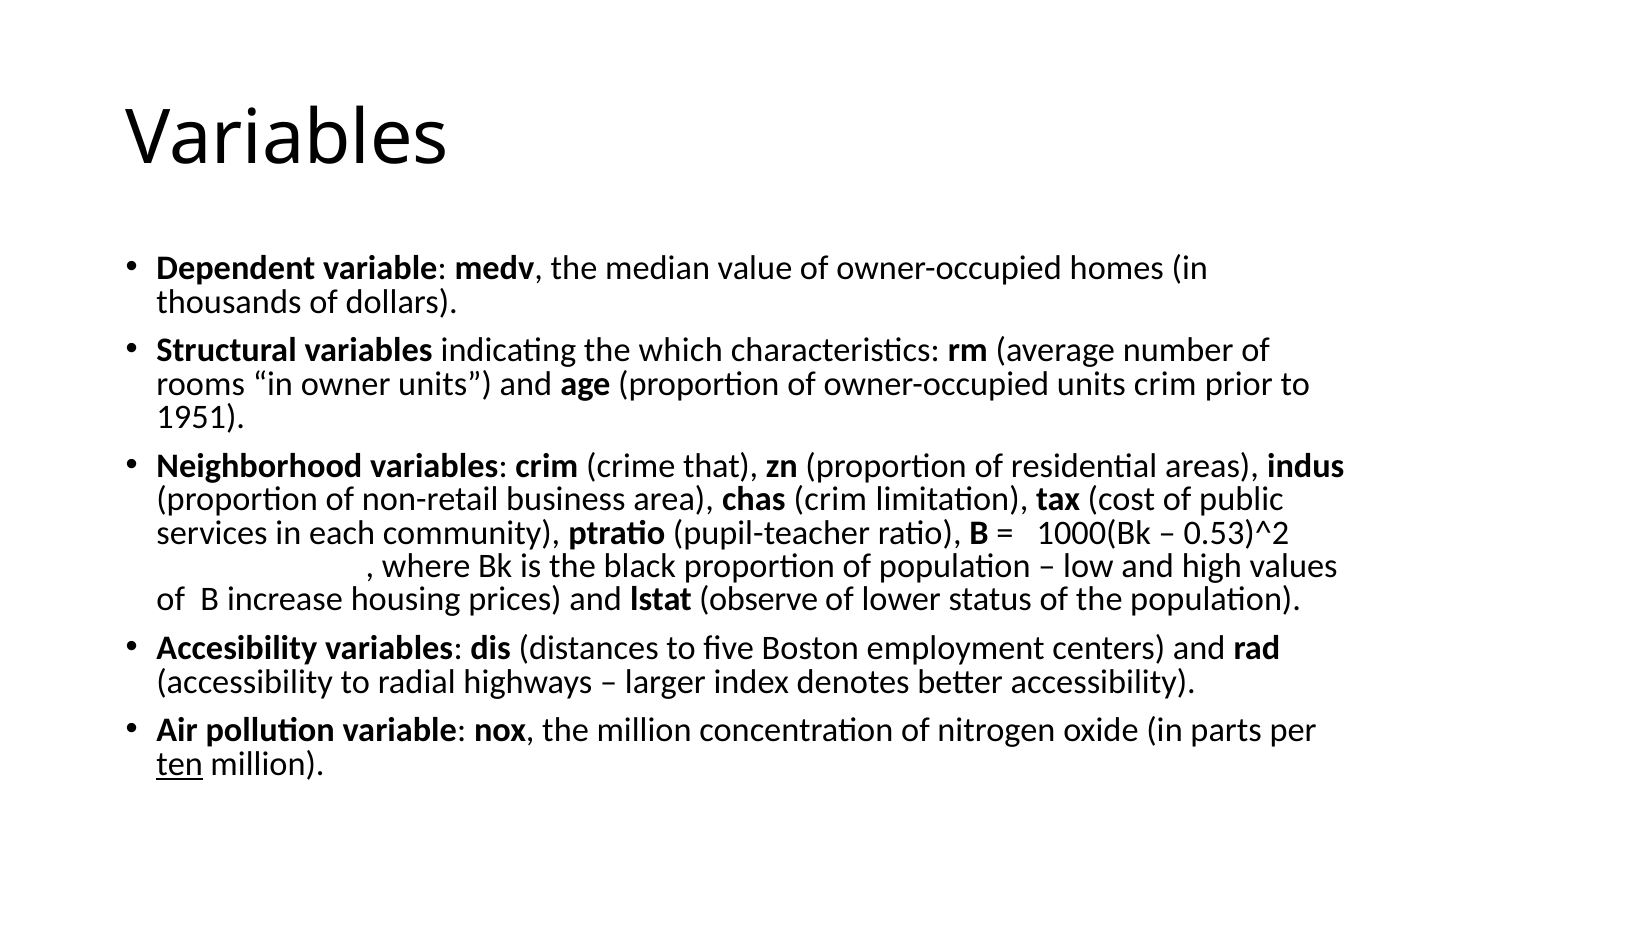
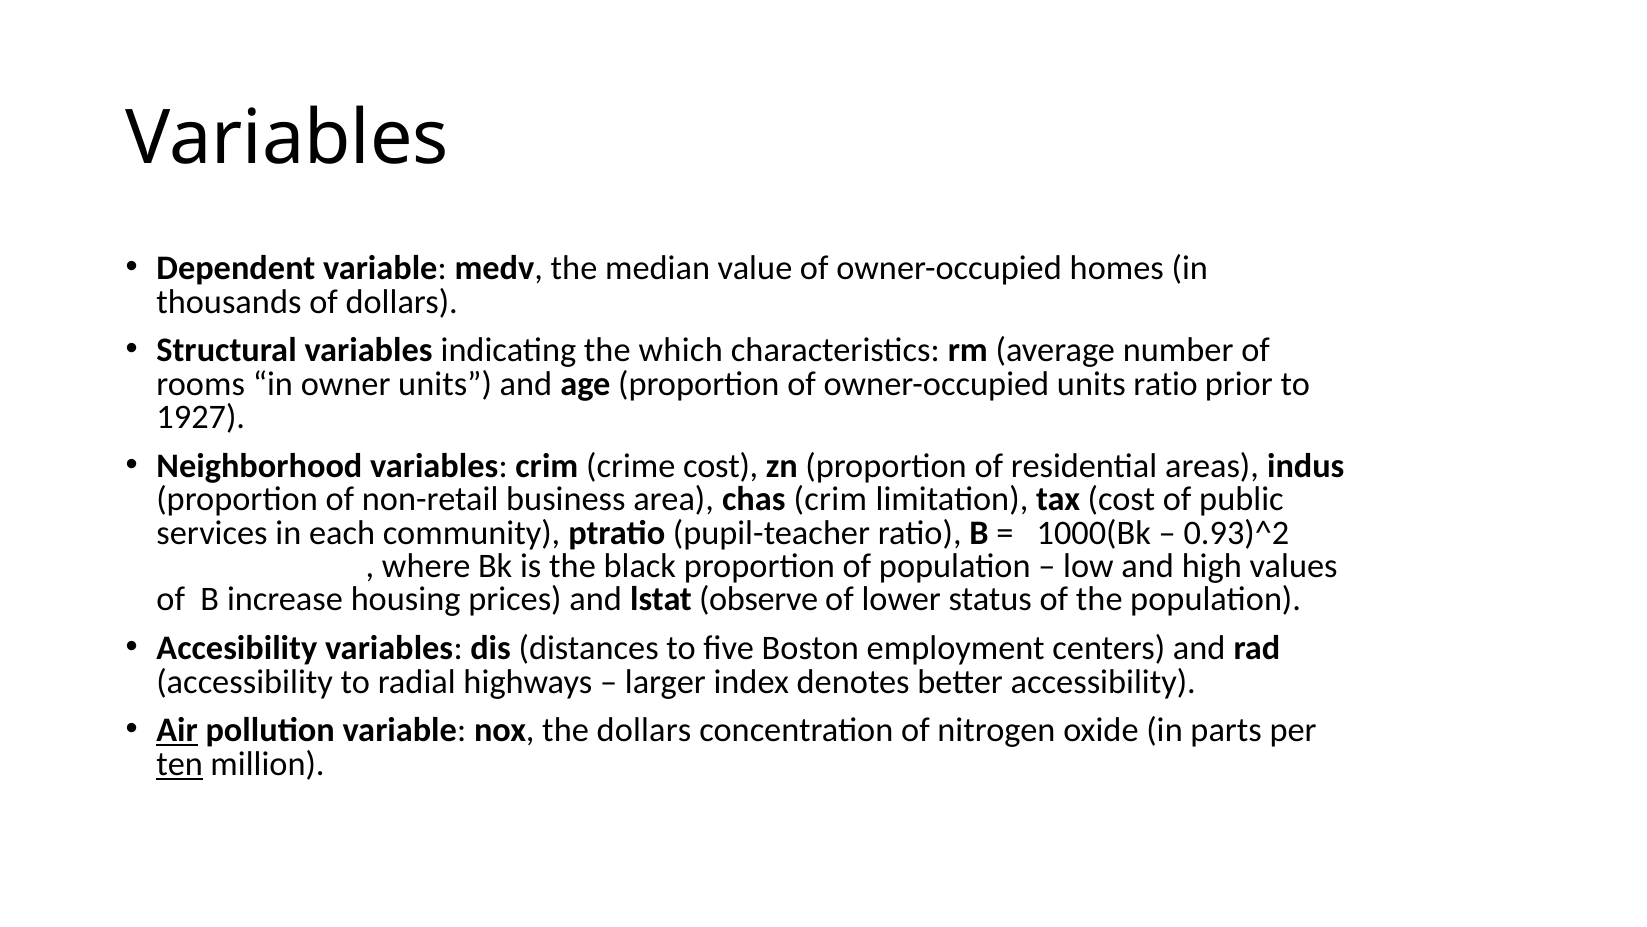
units crim: crim -> ratio (1165, 384)
1951: 1951 -> 1927 (201, 417)
crime that: that -> cost (721, 466)
0.53)^2: 0.53)^2 -> 0.93)^2 (1236, 533)
Air underline: none -> present (177, 730)
the million: million -> dollars (644, 730)
